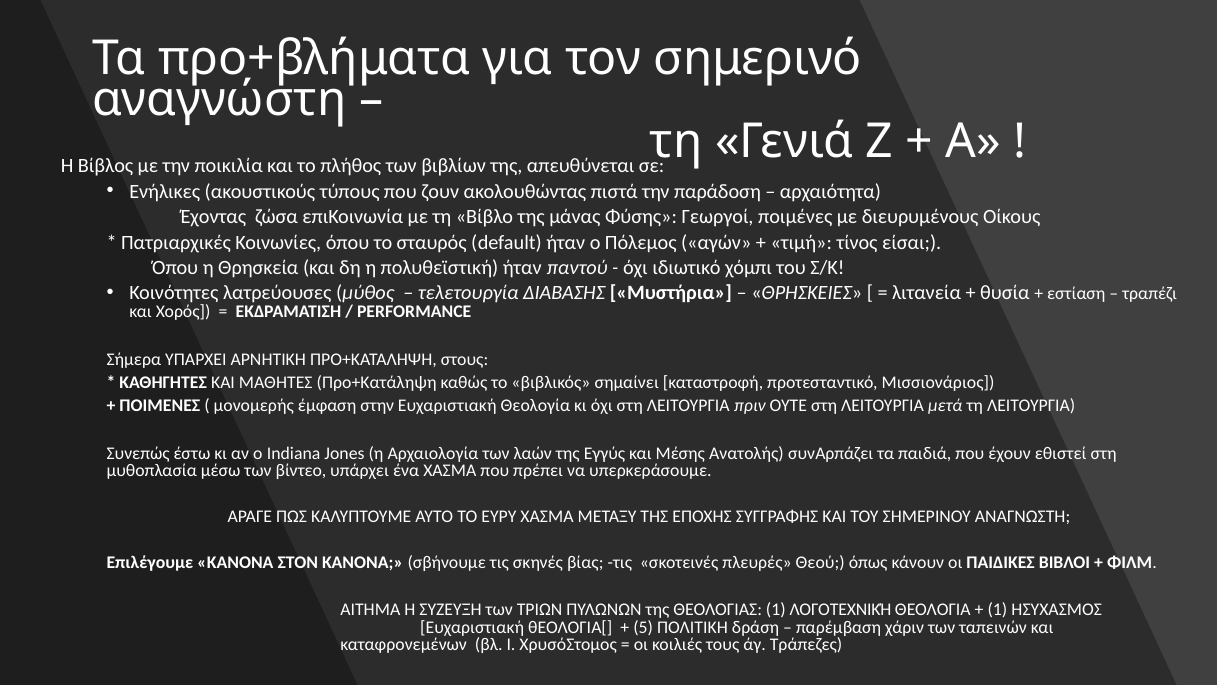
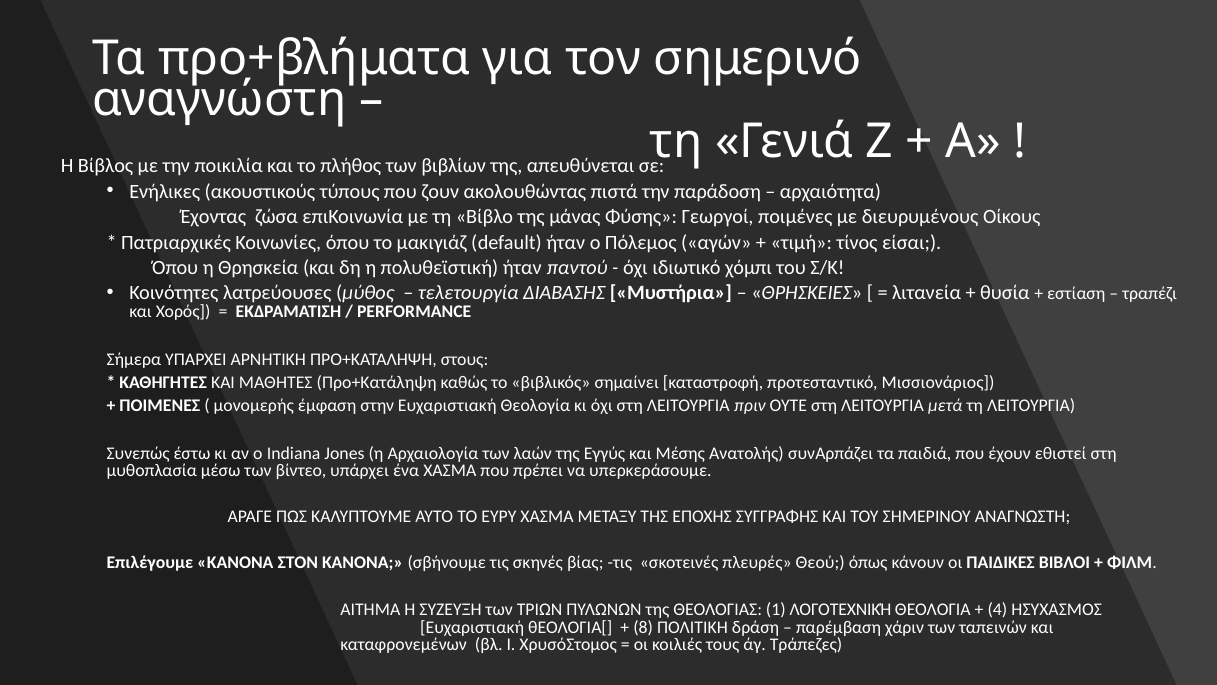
σταυρός: σταυρός -> μακιγιάζ (432, 242)
1: 1 -> 4 (997, 610)
5: 5 -> 8 (643, 627)
